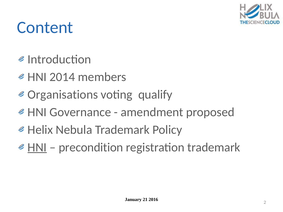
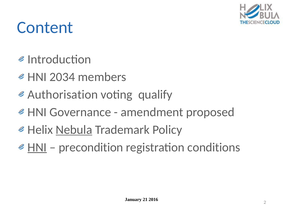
2014: 2014 -> 2034 (62, 77)
Organisations: Organisations -> Authorisation (63, 95)
Nebula underline: none -> present (74, 130)
registration trademark: trademark -> conditions (214, 147)
